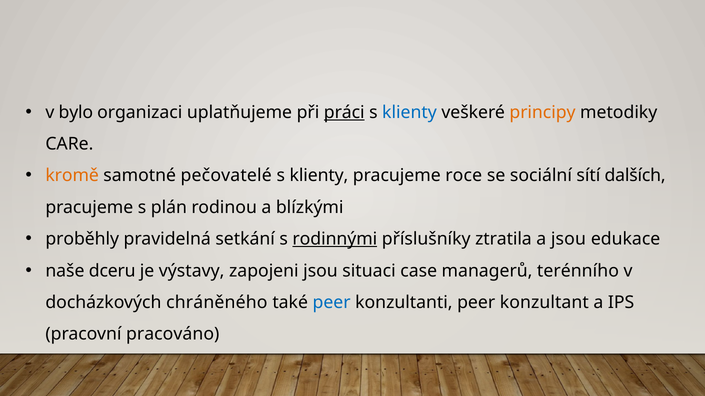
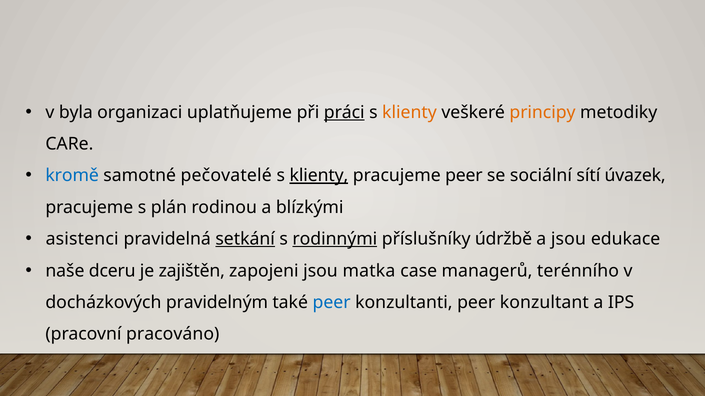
bylo: bylo -> byla (76, 112)
klienty colour: blue -> orange (409, 112)
kromě colour: orange -> blue (72, 176)
klienty underline: none -> present (319, 176)
pracujeme roce: roce -> peer (464, 176)
dalších: dalších -> úvazek (635, 176)
proběhly: proběhly -> asistenci (82, 239)
setkání underline: none -> present (245, 239)
ztratila: ztratila -> údržbě (503, 239)
výstavy: výstavy -> zajištěn (192, 271)
situaci: situaci -> matka (369, 271)
chráněného: chráněného -> pravidelným (217, 303)
